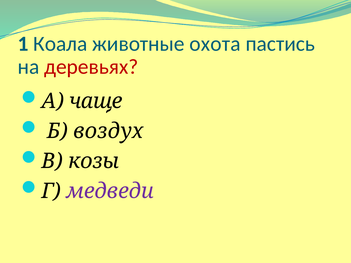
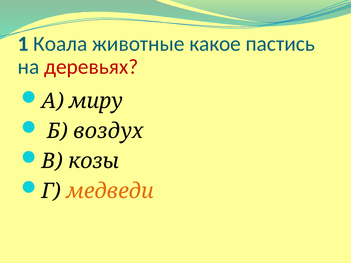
охота: охота -> какое (215, 44)
чаще: чаще -> миру (96, 101)
медведи colour: purple -> orange (110, 191)
